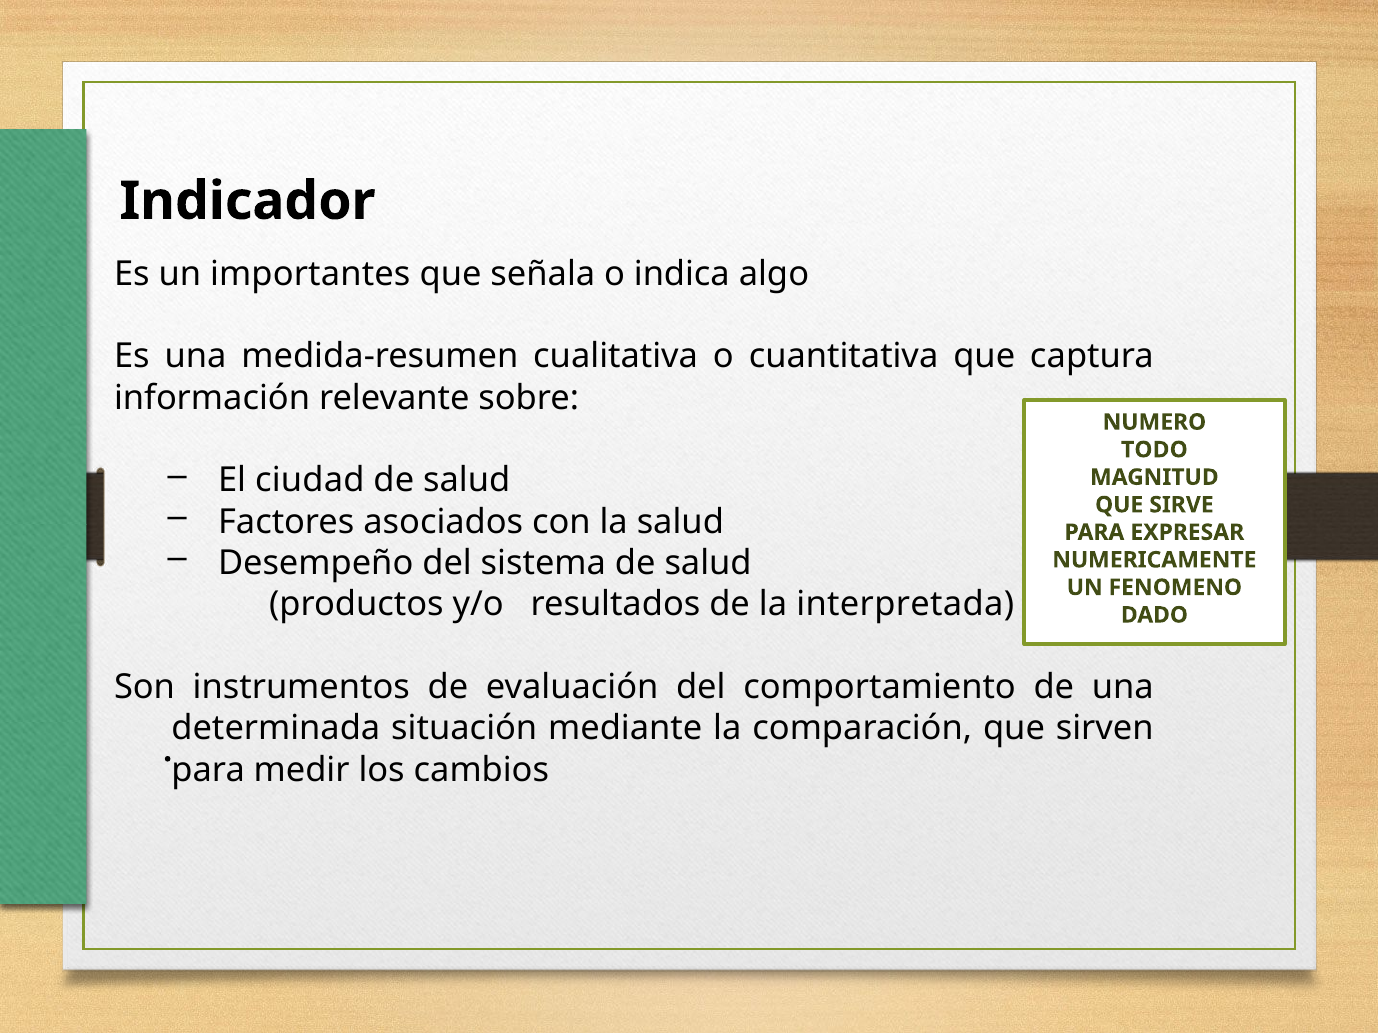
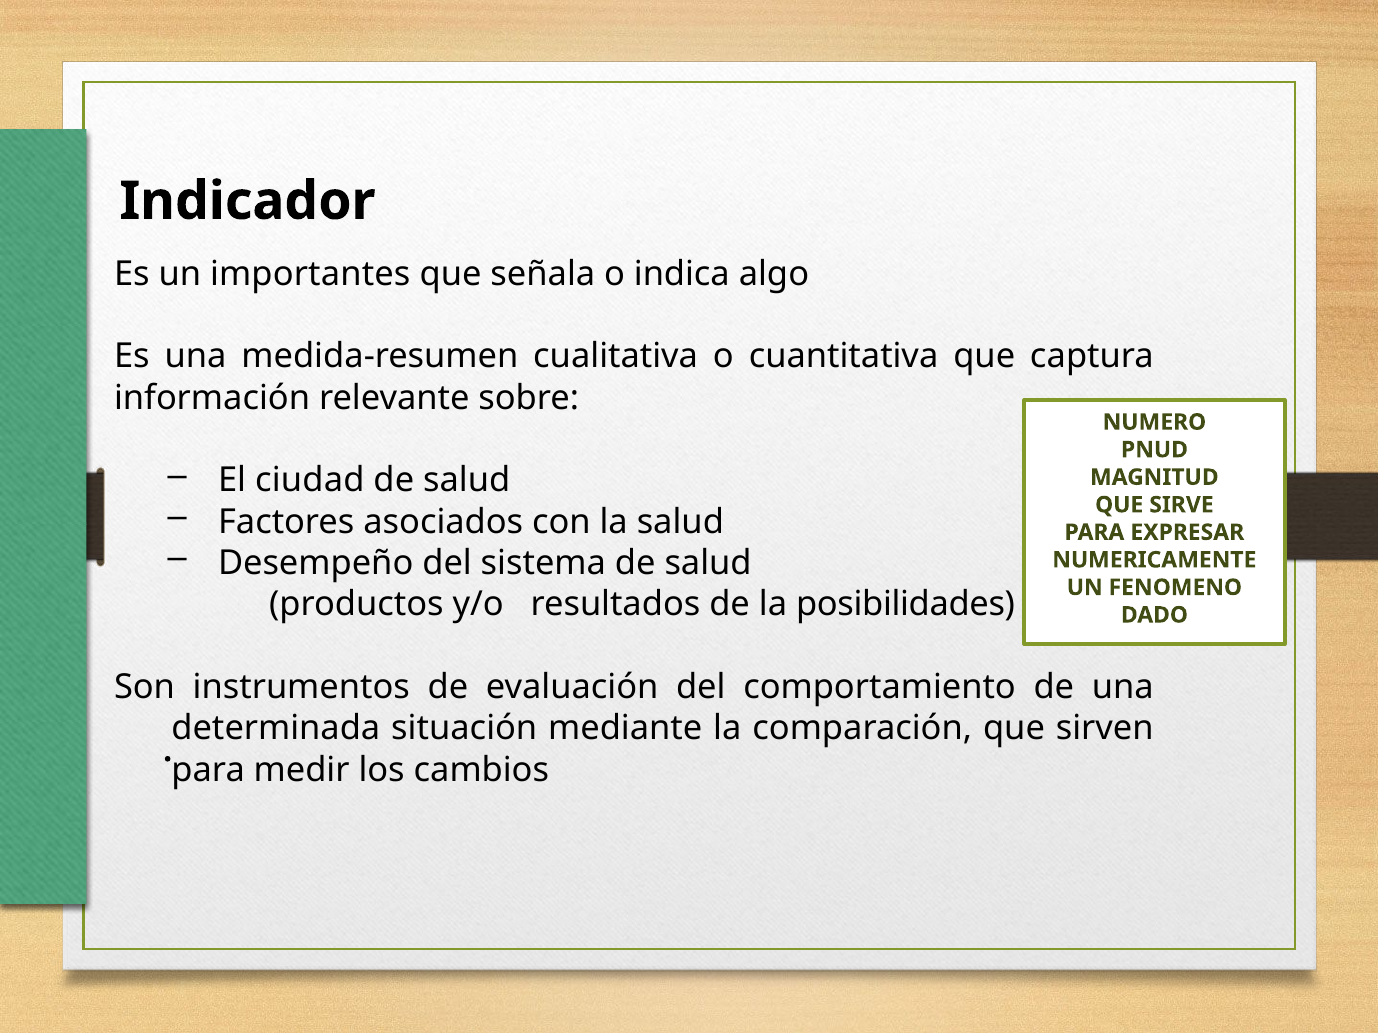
TODO: TODO -> PNUD (1154, 450)
interpretada: interpretada -> posibilidades (906, 605)
